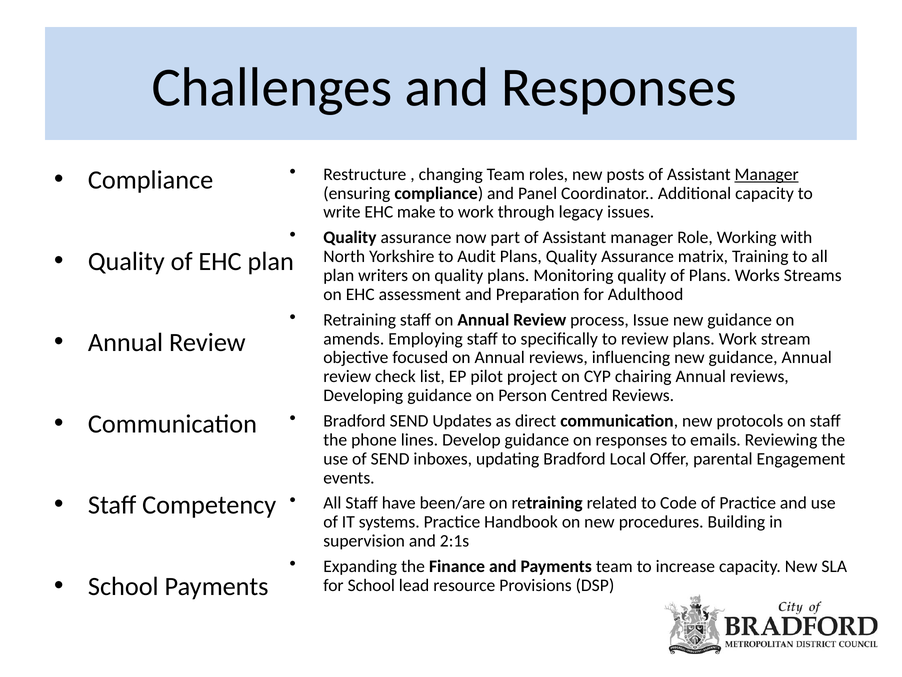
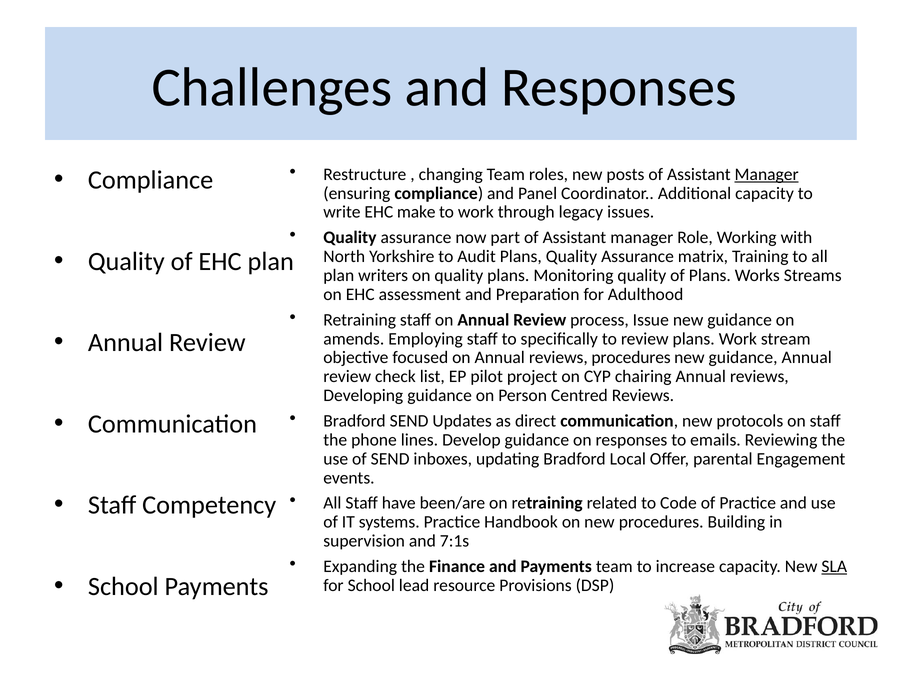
reviews influencing: influencing -> procedures (631, 357)
2:1s: 2:1s -> 7:1s (455, 541)
SLA underline: none -> present (834, 566)
